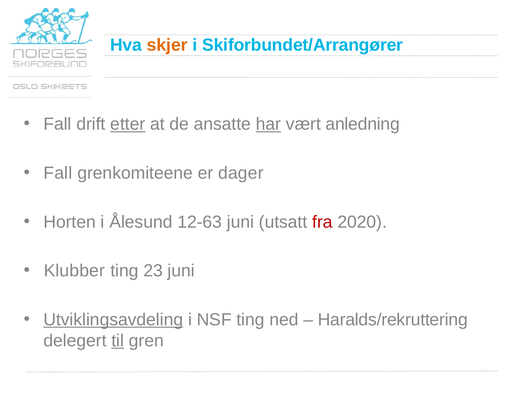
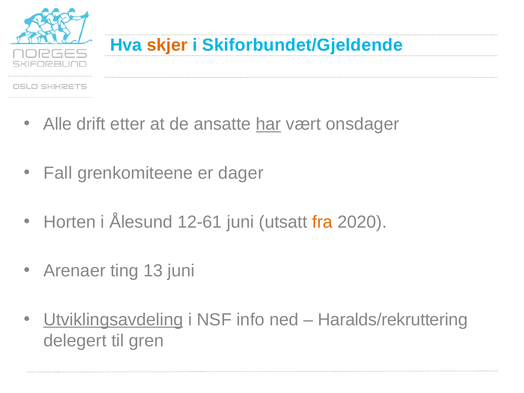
Skiforbundet/Arrangører: Skiforbundet/Arrangører -> Skiforbundet/Gjeldende (302, 45)
Fall: Fall -> Alle (58, 124)
etter underline: present -> none (128, 124)
anledning: anledning -> onsdager (363, 124)
12-63: 12-63 -> 12-61 (200, 222)
fra colour: red -> orange (322, 222)
Klubber: Klubber -> Arenaer (74, 271)
23: 23 -> 13 (153, 271)
NSF ting: ting -> info (251, 320)
til underline: present -> none (118, 341)
